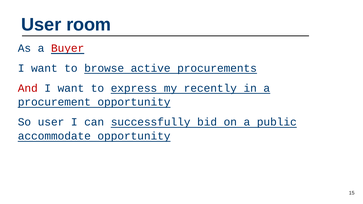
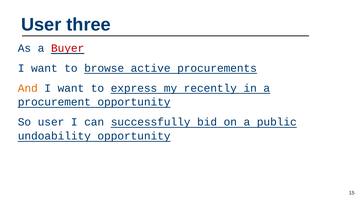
room: room -> three (89, 25)
And colour: red -> orange (28, 88)
accommodate: accommodate -> undoability (54, 136)
